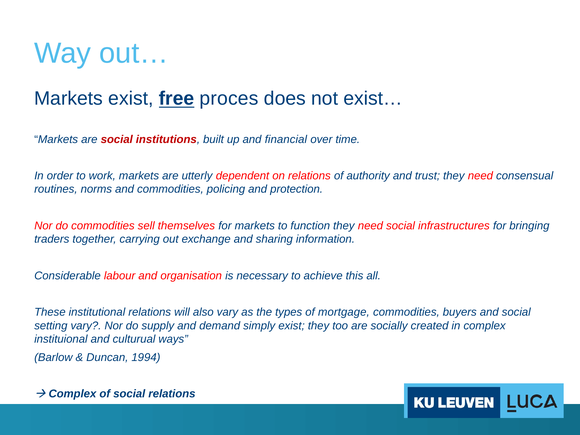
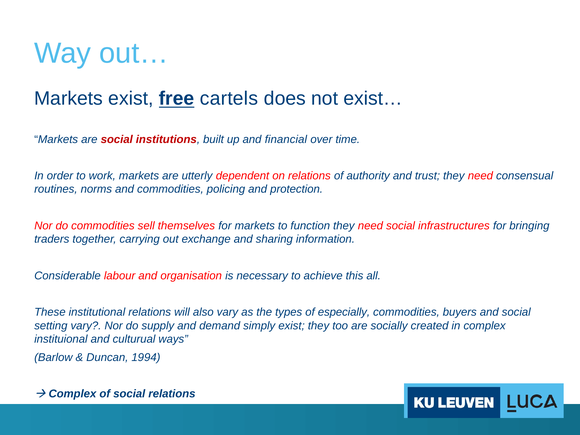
proces: proces -> cartels (229, 99)
mortgage: mortgage -> especially (344, 312)
